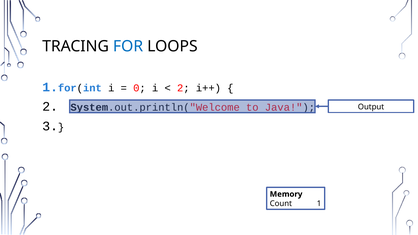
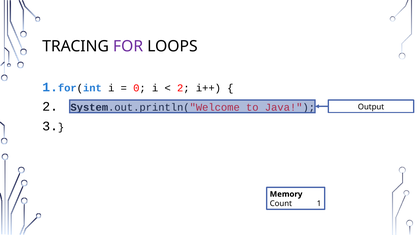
FOR colour: blue -> purple (128, 46)
